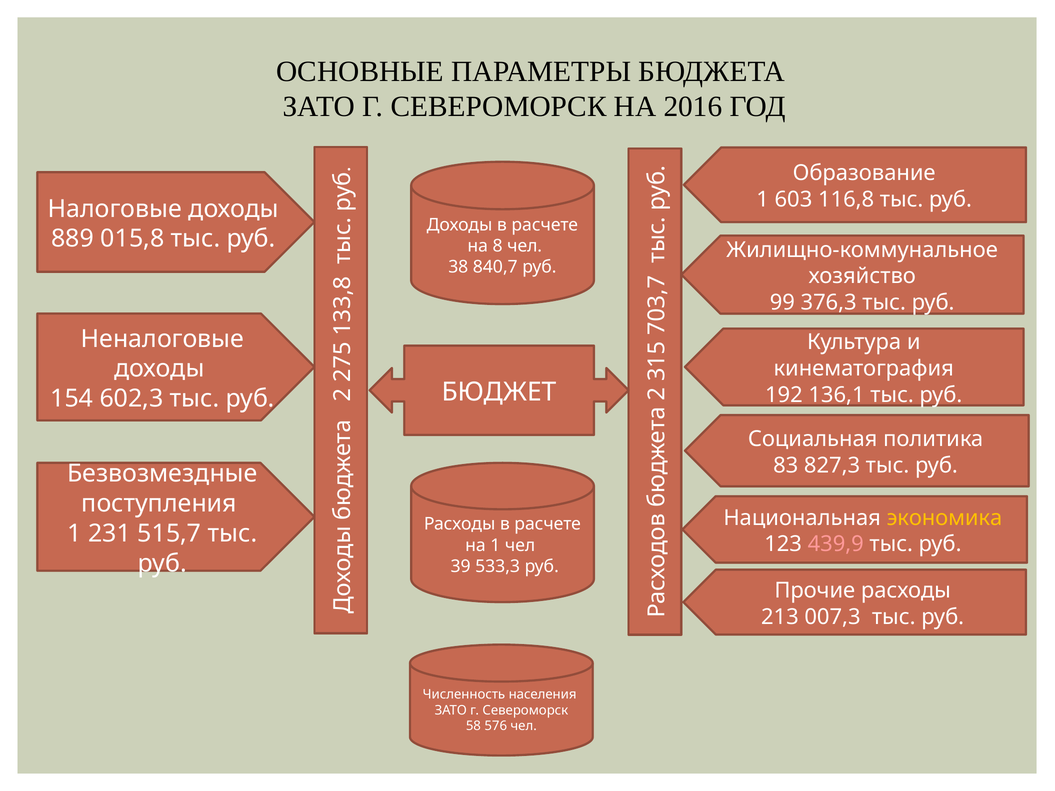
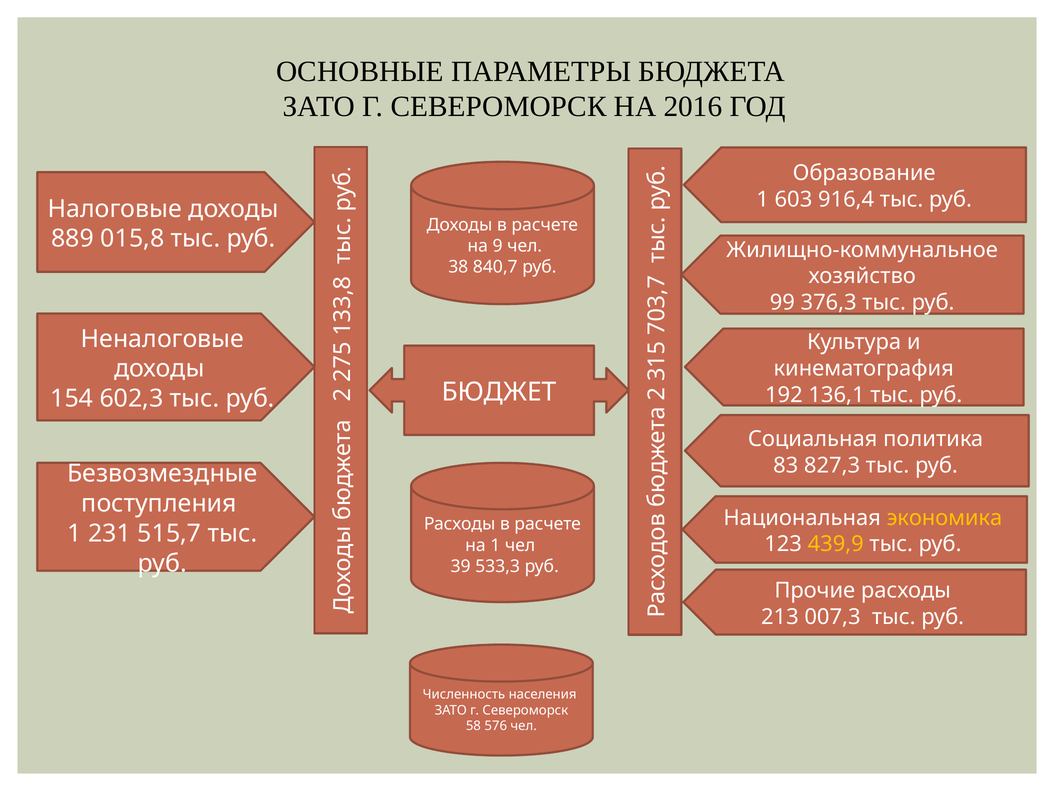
116,8: 116,8 -> 916,4 (846, 200)
на 8: 8 -> 9 (498, 246)
439,9 colour: pink -> yellow (836, 544)
